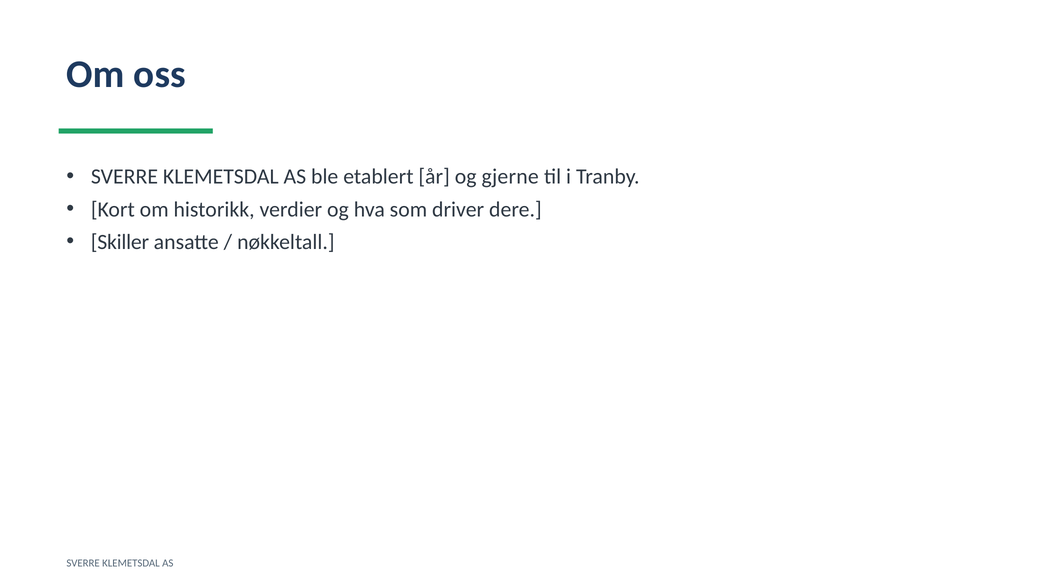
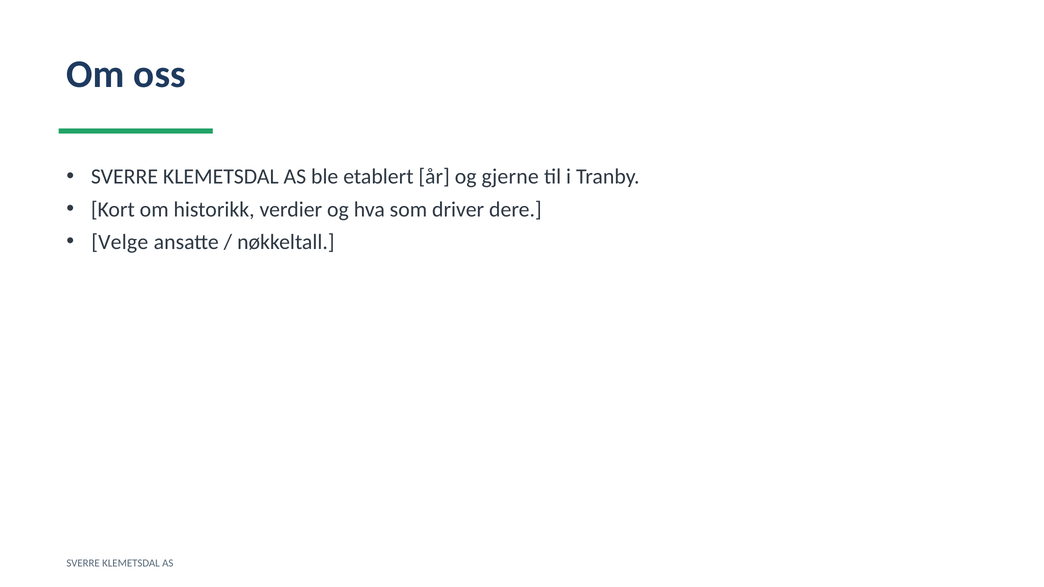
Skiller: Skiller -> Velge (120, 242)
